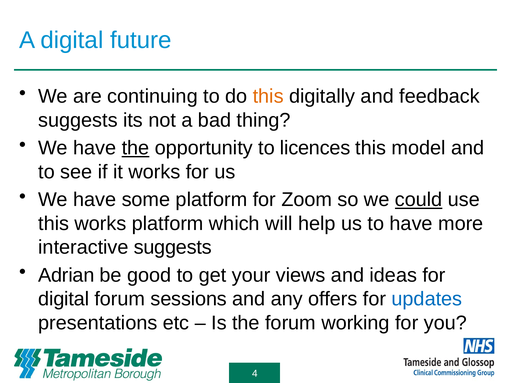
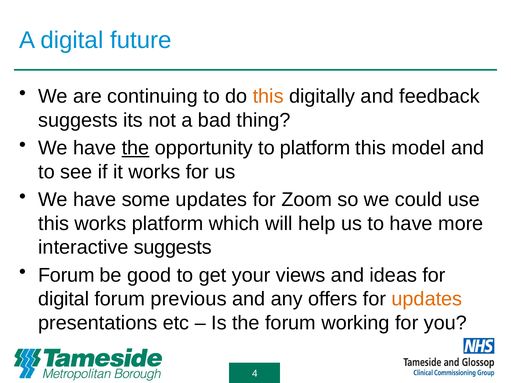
to licences: licences -> platform (315, 148)
some platform: platform -> updates (211, 200)
could underline: present -> none (419, 200)
Adrian: Adrian -> Forum (66, 275)
sessions: sessions -> previous (189, 299)
updates colour: blue -> orange (427, 299)
